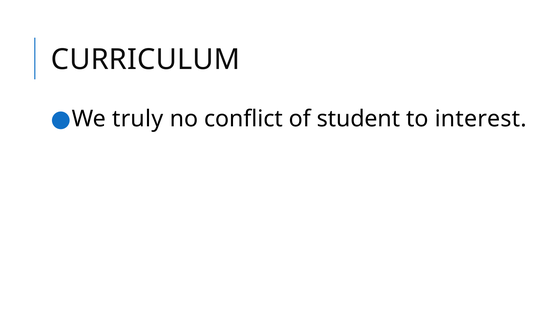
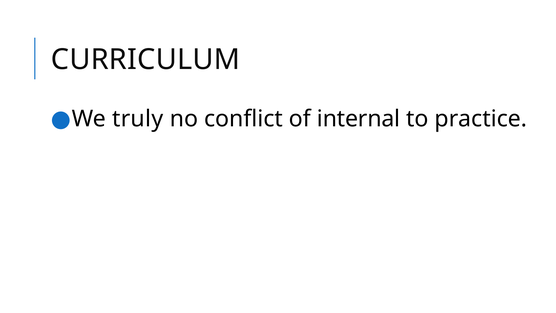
student: student -> internal (359, 119)
interest: interest -> practice (481, 119)
